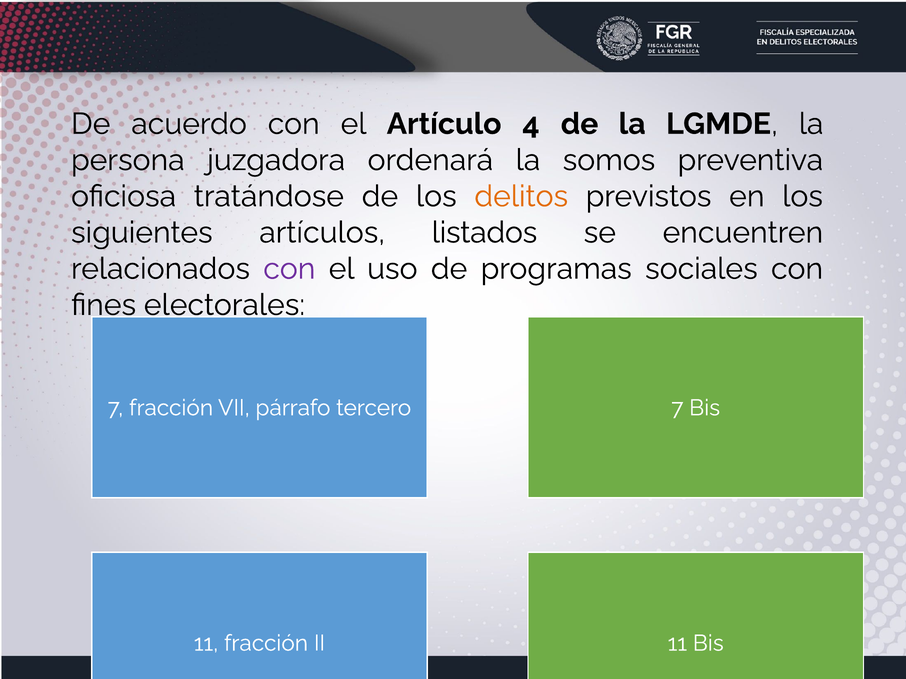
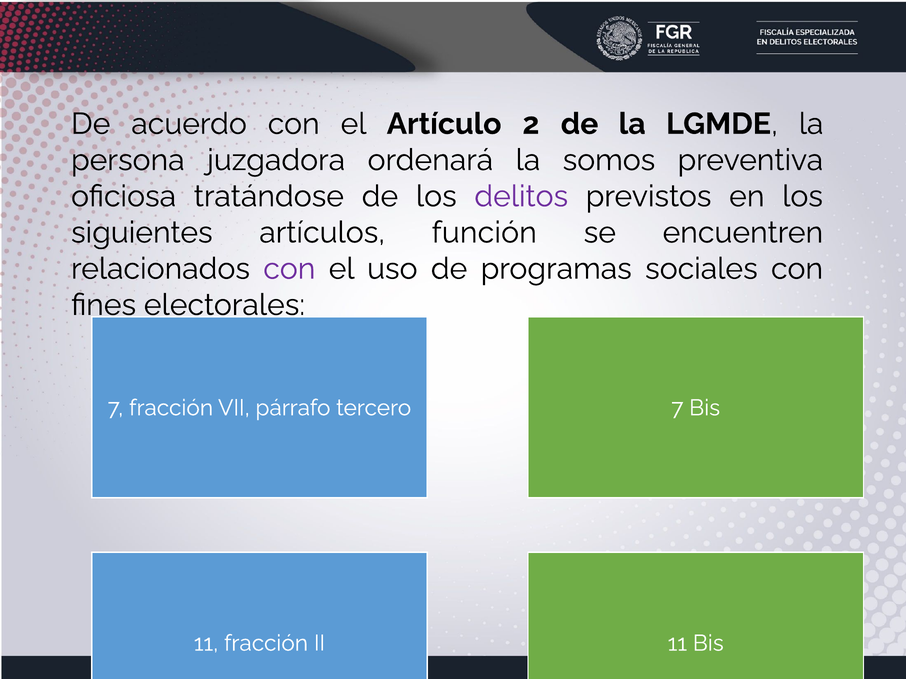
4: 4 -> 2 (531, 124)
delitos colour: orange -> purple (521, 196)
listados: listados -> función (484, 233)
